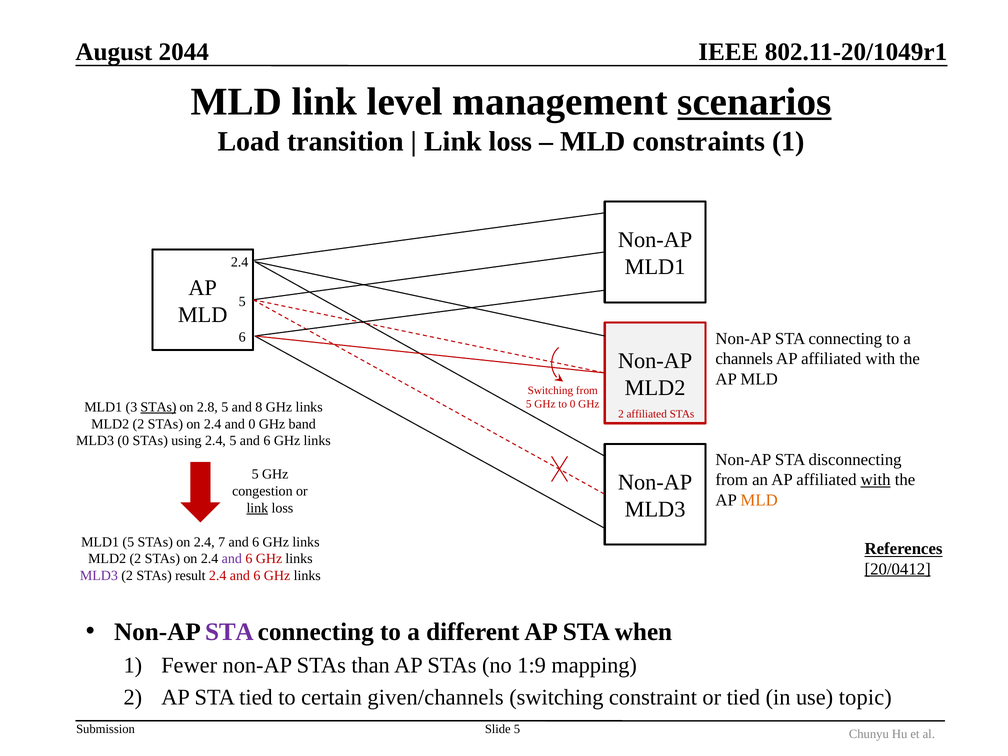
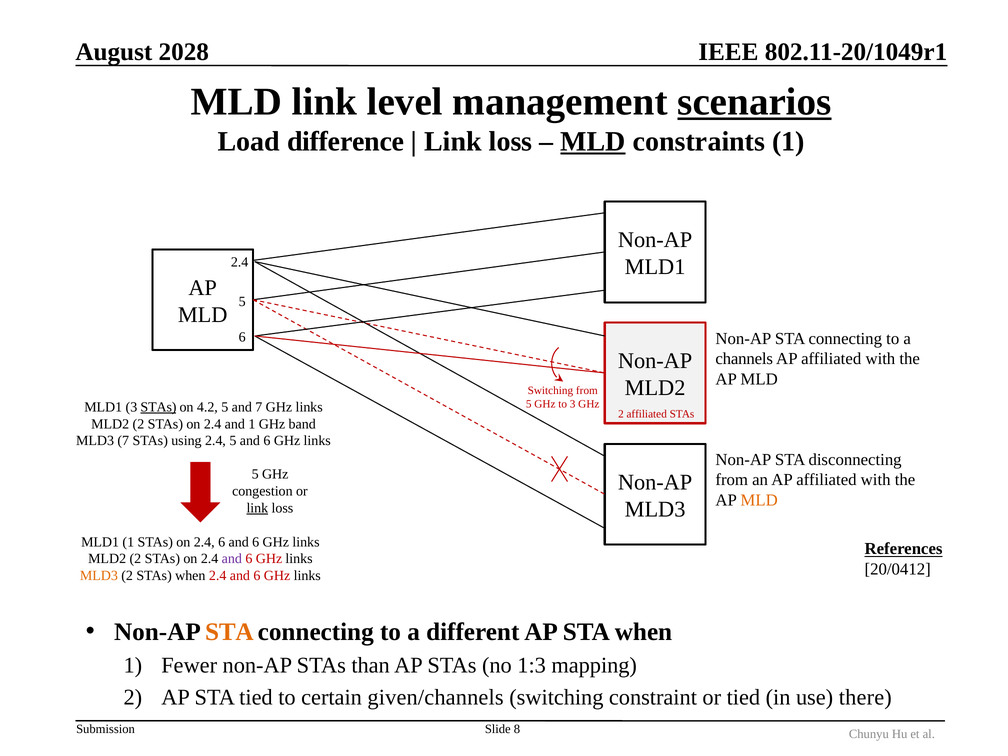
2044: 2044 -> 2028 (184, 52)
transition: transition -> difference (346, 141)
MLD underline: none -> present (593, 141)
to 0: 0 -> 3 (573, 404)
2.8: 2.8 -> 4.2 (207, 407)
and 8: 8 -> 7 (259, 407)
and 0: 0 -> 1 (252, 424)
MLD3 0: 0 -> 7 (123, 441)
with underline: present -> none (876, 480)
MLD1 5: 5 -> 1 (128, 542)
2.4 7: 7 -> 6 (222, 542)
20/0412 underline: present -> none (898, 569)
MLD3 colour: purple -> orange (99, 576)
STAs result: result -> when (190, 576)
STA colour: purple -> orange (229, 632)
1:9: 1:9 -> 1:3 (532, 665)
topic: topic -> there (865, 698)
Slide 5: 5 -> 8 (517, 729)
